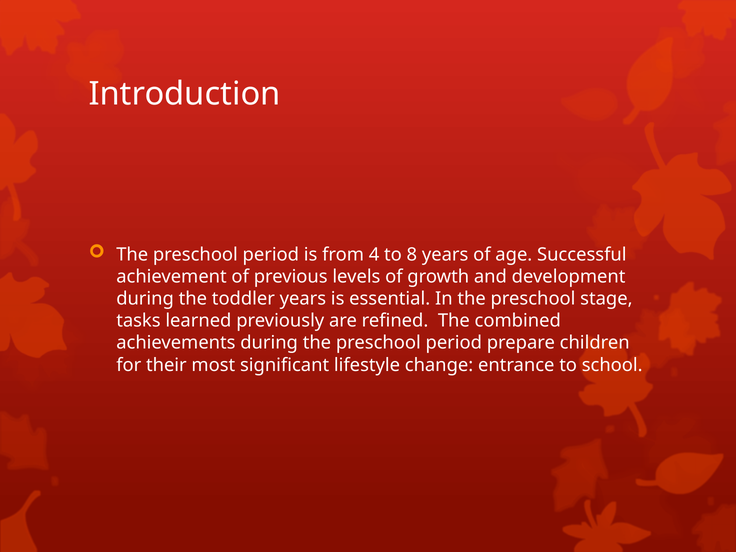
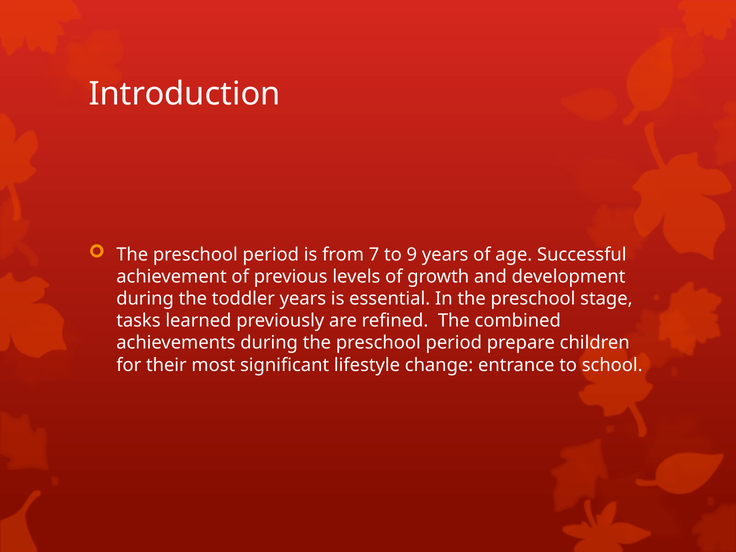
4: 4 -> 7 (374, 255)
8: 8 -> 9 (412, 255)
